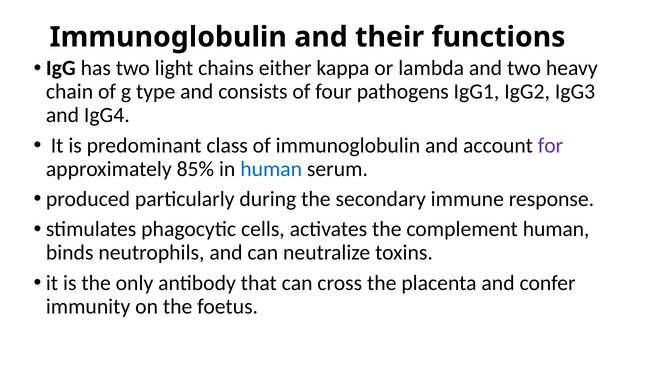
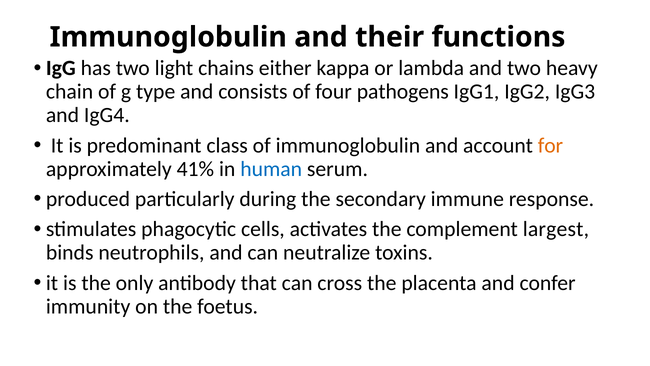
for colour: purple -> orange (550, 145)
85%: 85% -> 41% (195, 169)
complement human: human -> largest (556, 229)
